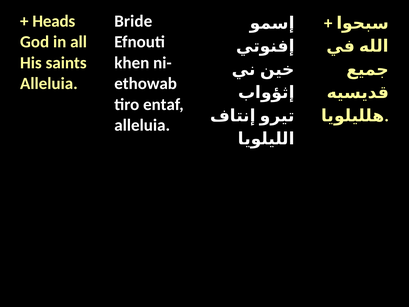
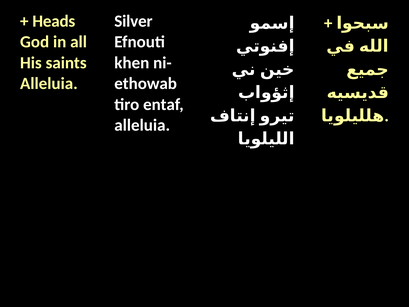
Bride: Bride -> Silver (133, 21)
